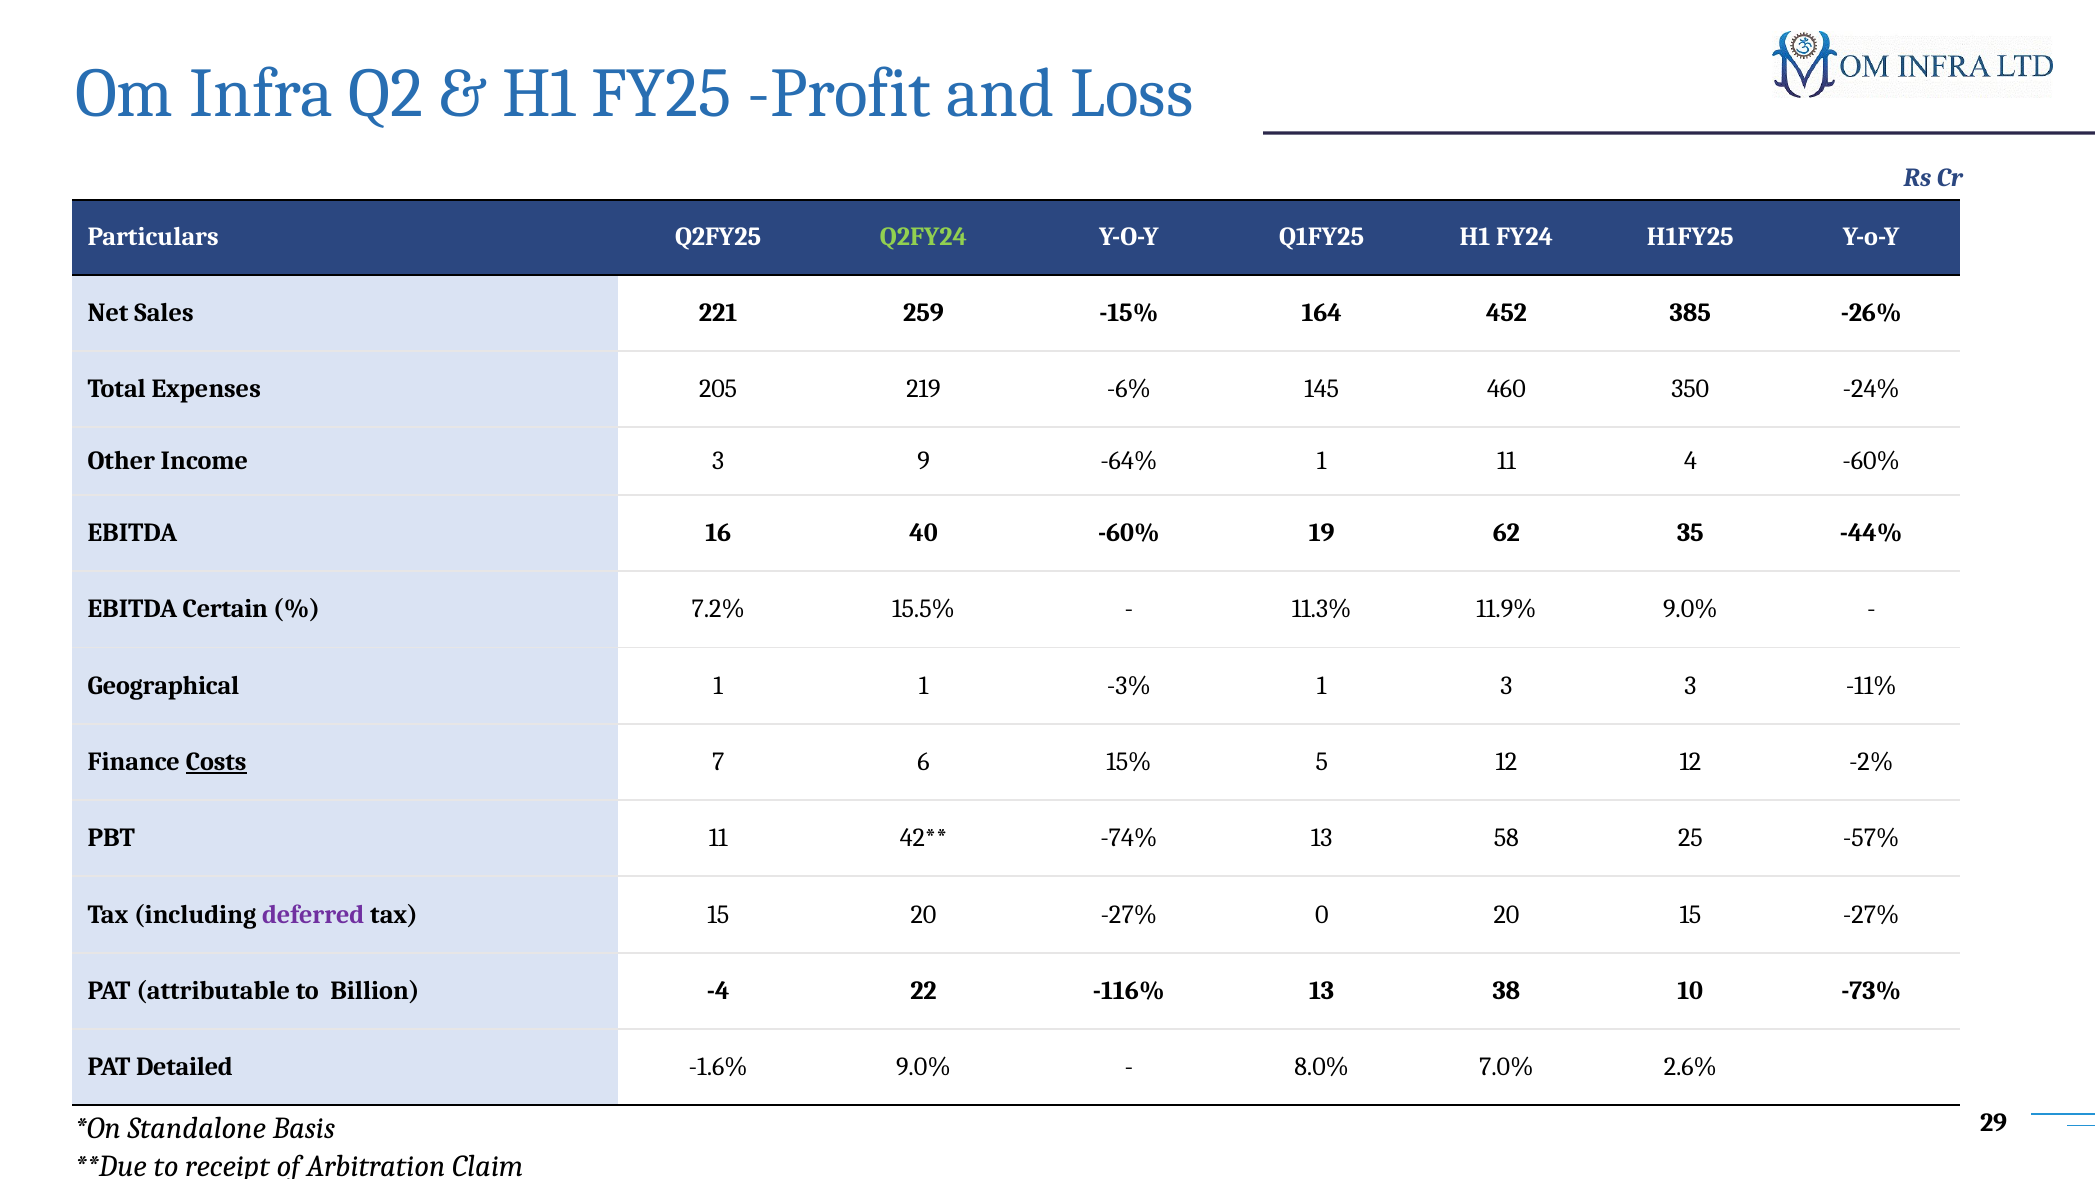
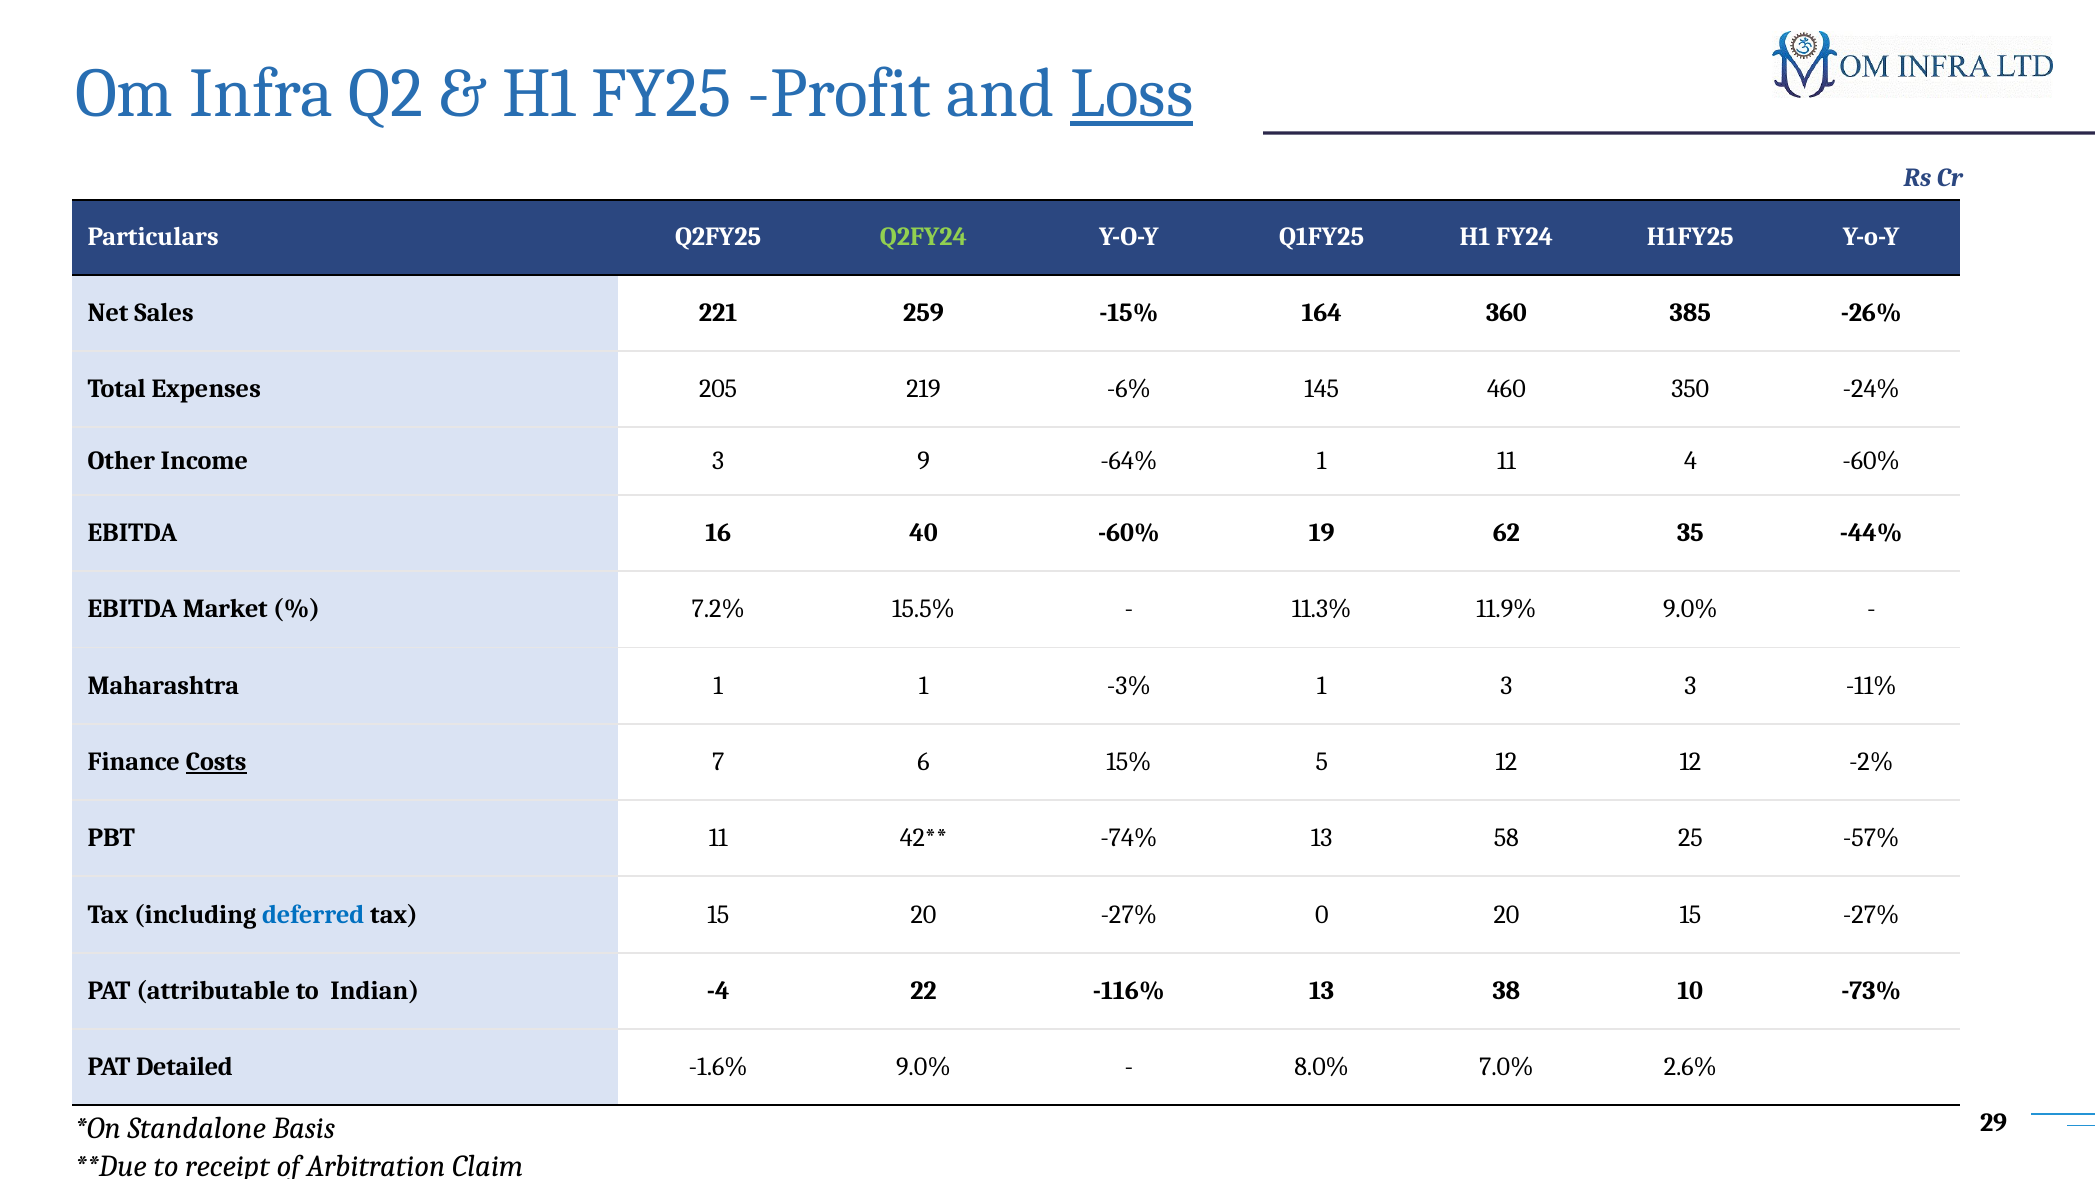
Loss underline: none -> present (1132, 93)
452: 452 -> 360 (1506, 313)
Certain: Certain -> Market (225, 609)
Geographical: Geographical -> Maharashtra (163, 685)
deferred colour: purple -> blue (313, 914)
Billion: Billion -> Indian (375, 990)
